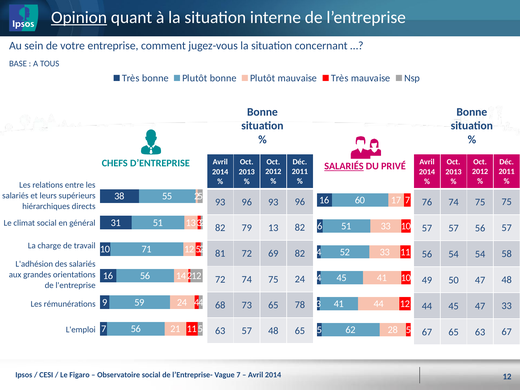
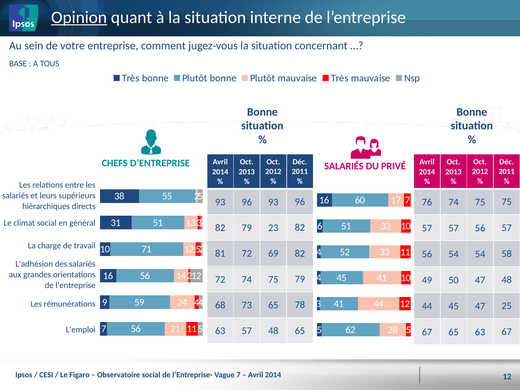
SALARIÉS underline: present -> none (344, 166)
79 13: 13 -> 23 (273, 228)
75 24: 24 -> 79 (300, 279)
47 33: 33 -> 25 (507, 306)
